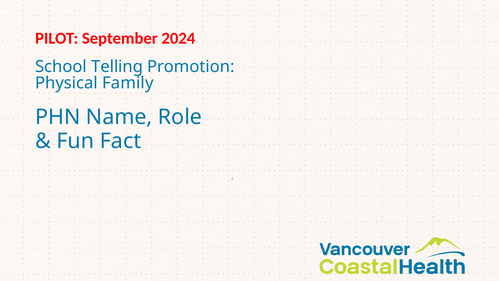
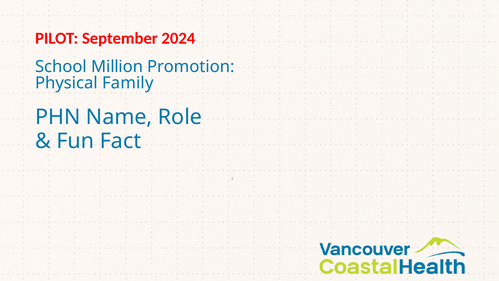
Telling: Telling -> Million (117, 67)
